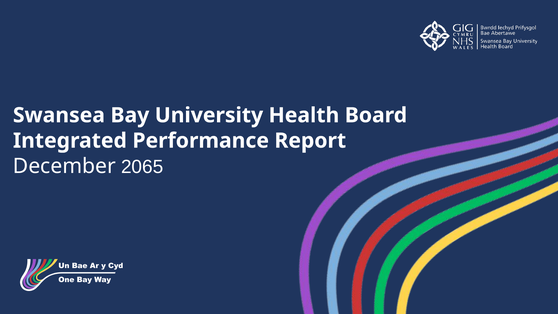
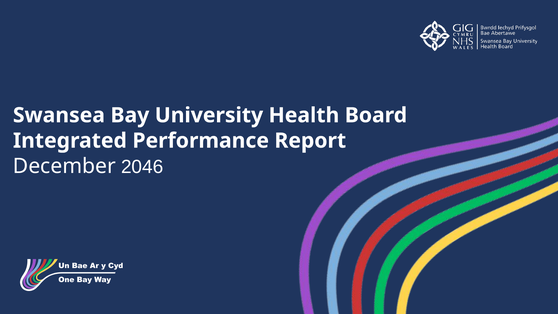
2065: 2065 -> 2046 (142, 167)
